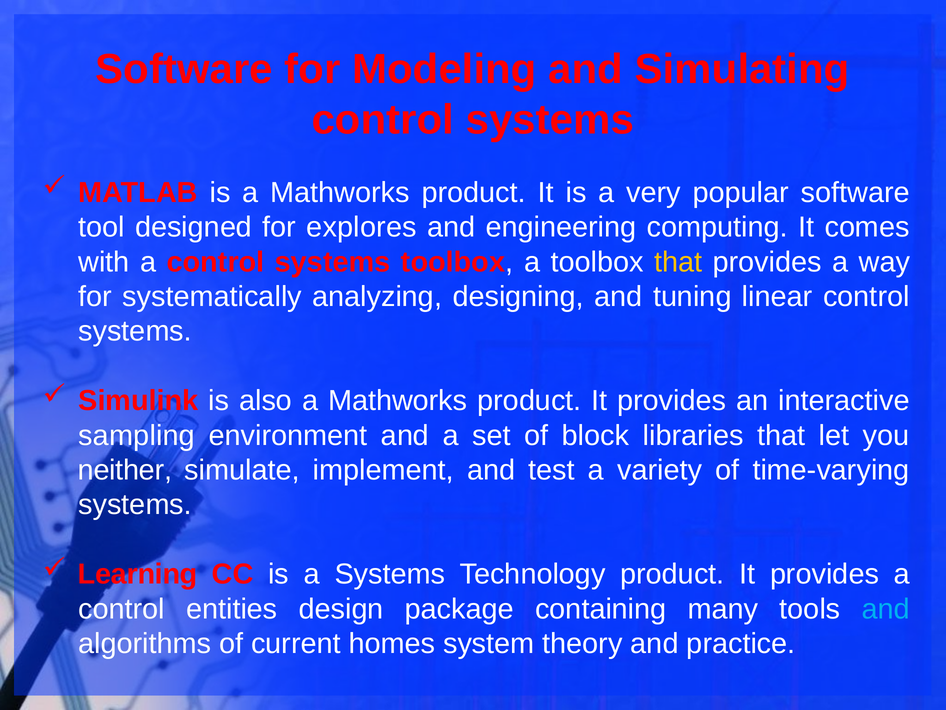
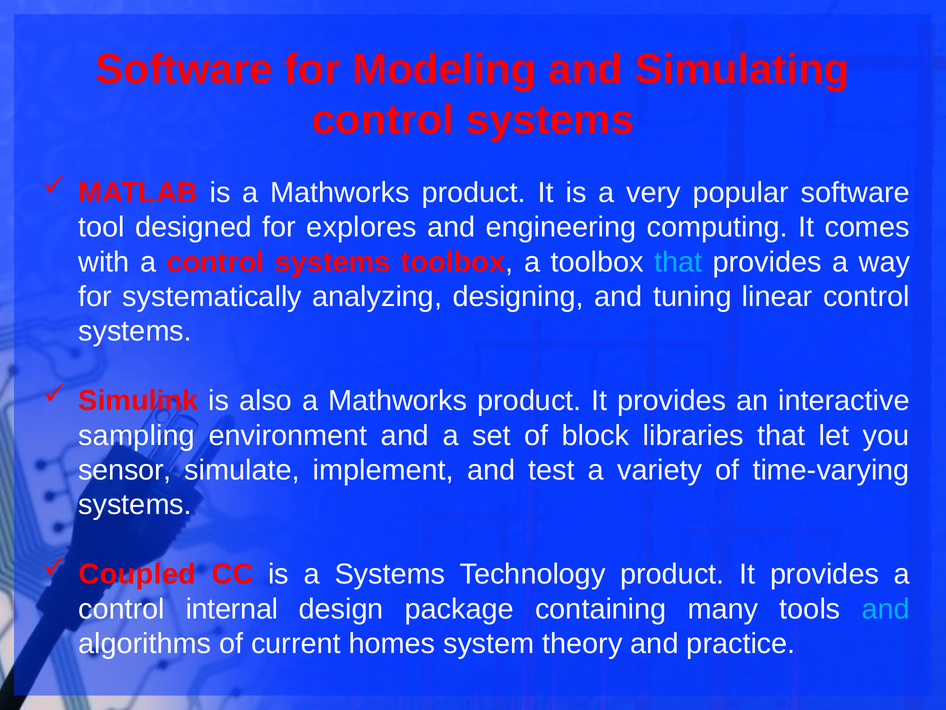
that colour: yellow -> light blue (678, 262)
neither: neither -> sensor (125, 470)
Learning: Learning -> Coupled (137, 574)
entities: entities -> internal (232, 609)
